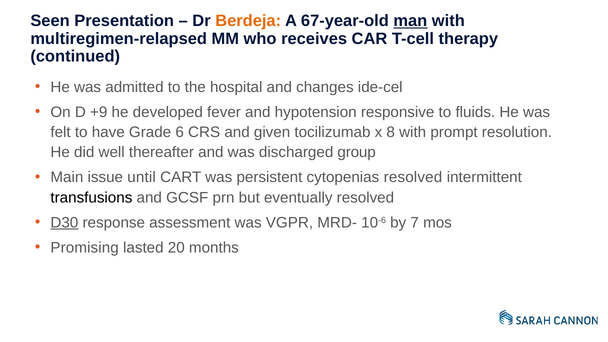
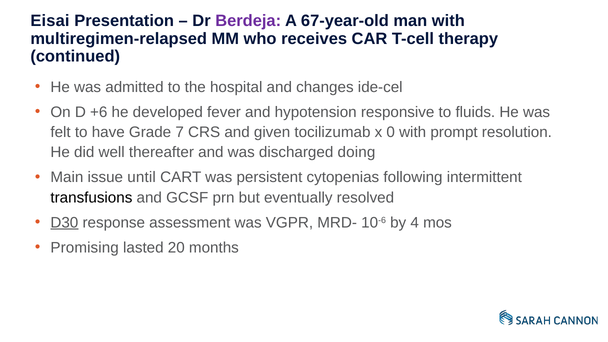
Seen: Seen -> Eisai (50, 21)
Berdeja colour: orange -> purple (248, 21)
man underline: present -> none (410, 21)
+9: +9 -> +6 (99, 112)
6: 6 -> 7 (180, 132)
8: 8 -> 0 (391, 132)
group: group -> doing (356, 152)
cytopenias resolved: resolved -> following (413, 177)
7: 7 -> 4 (415, 223)
